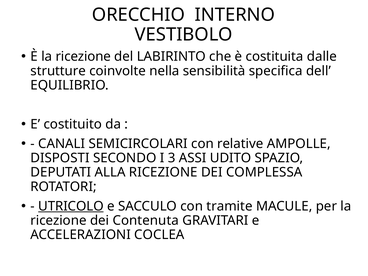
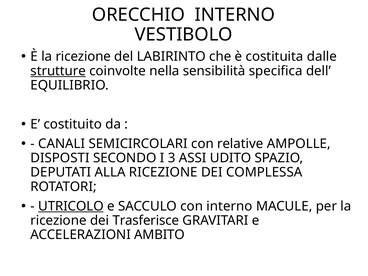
strutture underline: none -> present (58, 71)
con tramite: tramite -> interno (229, 206)
Contenuta: Contenuta -> Trasferisce (146, 220)
COCLEA: COCLEA -> AMBITO (159, 235)
